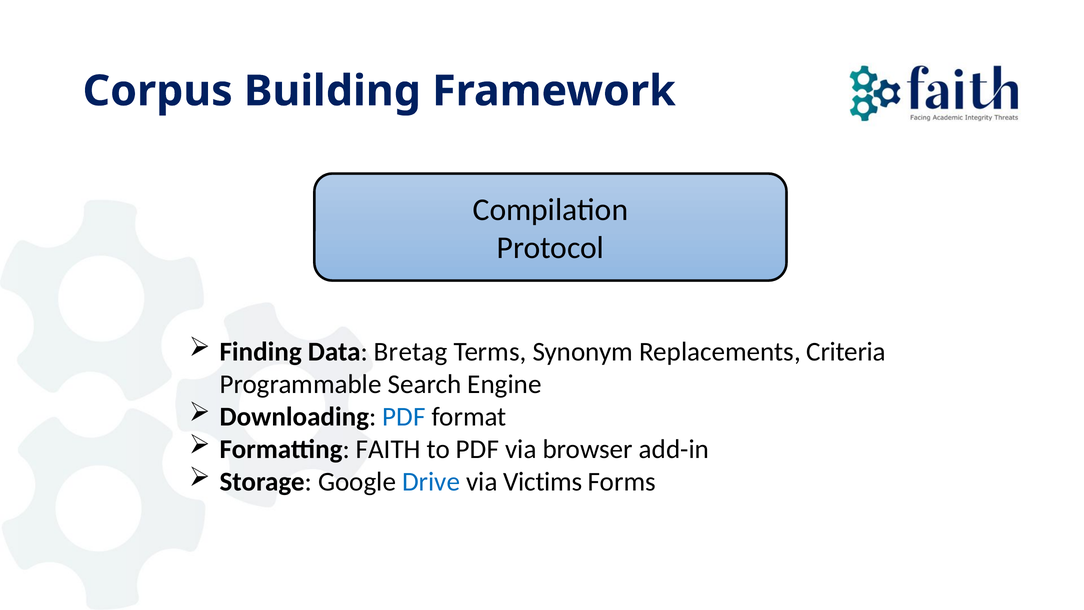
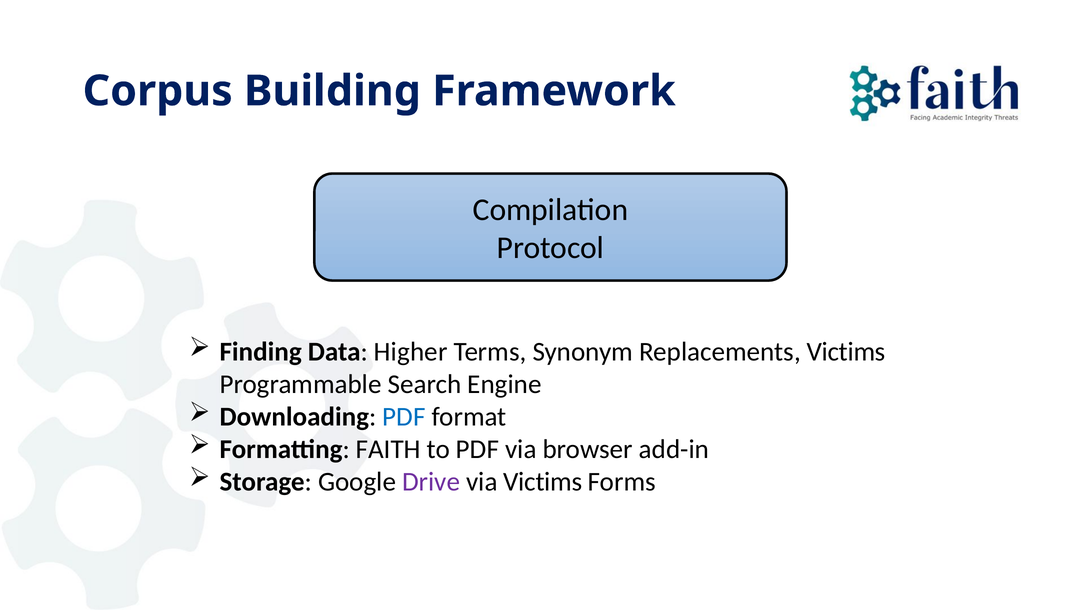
Bretag: Bretag -> Higher (411, 351)
Replacements Criteria: Criteria -> Victims (846, 351)
Drive colour: blue -> purple (431, 482)
